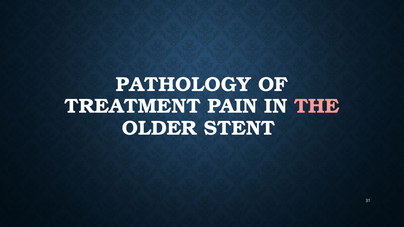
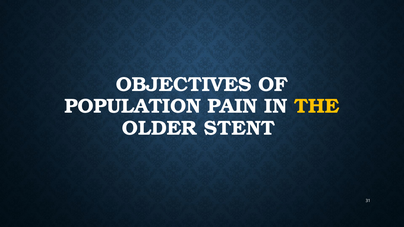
PATHOLOGY: PATHOLOGY -> OBJECTIVES (184, 85)
TREATMENT: TREATMENT -> POPULATION (133, 106)
THE colour: pink -> yellow (317, 106)
